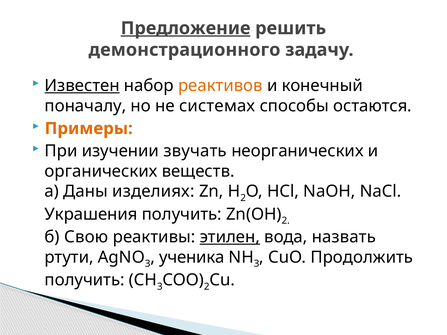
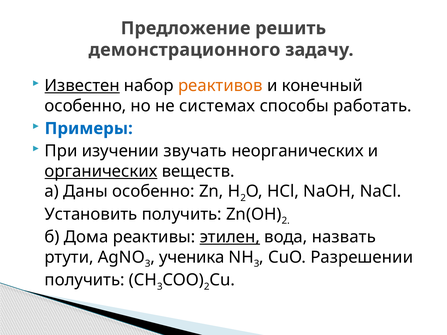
Предложение underline: present -> none (186, 28)
поначалу: поначалу -> особенно (85, 106)
остаются: остаются -> работать (372, 106)
Примеры colour: orange -> blue (89, 129)
органических underline: none -> present (101, 171)
Даны изделиях: изделиях -> особенно (153, 191)
Украшения: Украшения -> Установить (91, 214)
Свою: Свою -> Дома (86, 237)
Продолжить: Продолжить -> Разрешении (362, 257)
